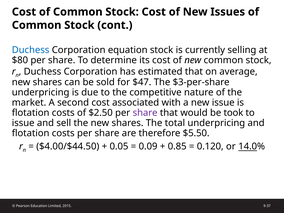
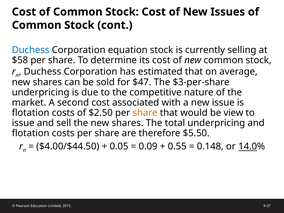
$80: $80 -> $58 (20, 60)
share colour: purple -> orange (145, 113)
took: took -> view (233, 113)
0.85: 0.85 -> 0.55 (177, 146)
0.120: 0.120 -> 0.148 (210, 146)
